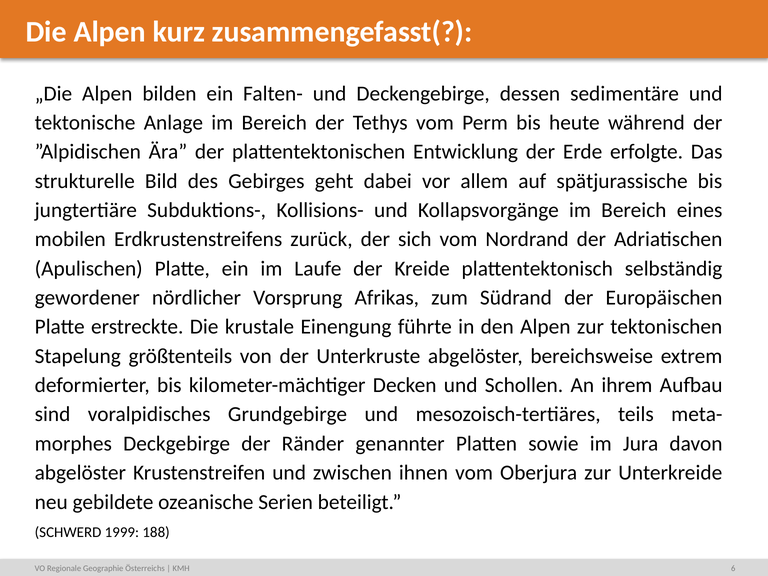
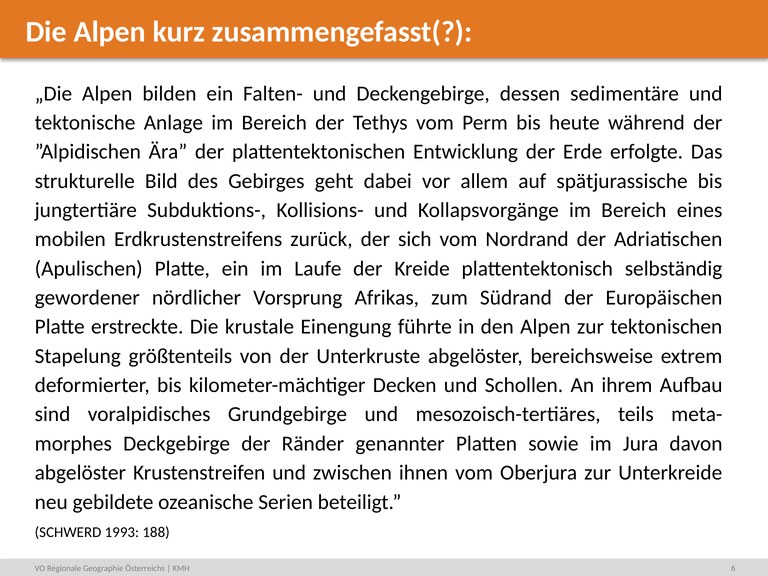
1999: 1999 -> 1993 (122, 532)
